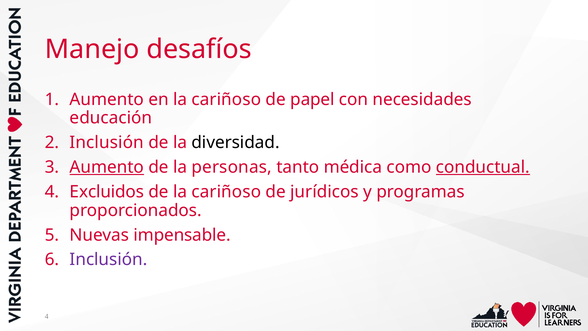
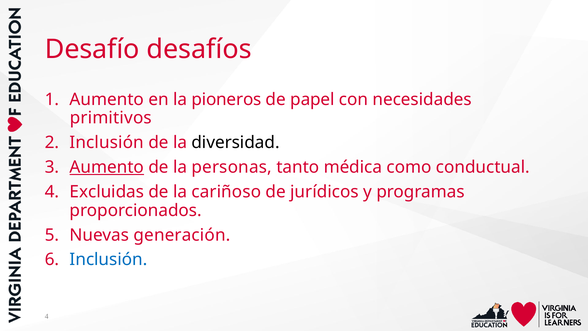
Manejo: Manejo -> Desafío (92, 49)
en la cariñoso: cariñoso -> pioneros (226, 99)
educación: educación -> primitivos (111, 118)
conductual underline: present -> none (483, 167)
Excluidos: Excluidos -> Excluidas (107, 192)
impensable: impensable -> generación (182, 235)
Inclusión colour: purple -> blue (109, 259)
